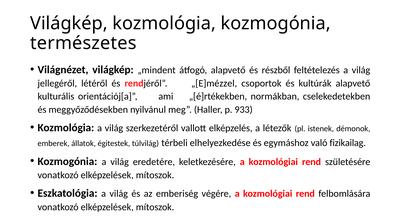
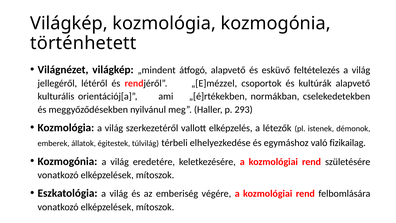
természetes: természetes -> történhetett (83, 43)
részből: részből -> esküvő (276, 70)
933: 933 -> 293 (244, 109)
